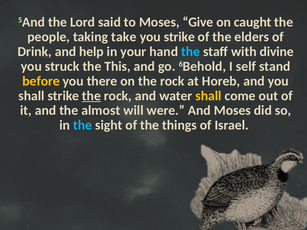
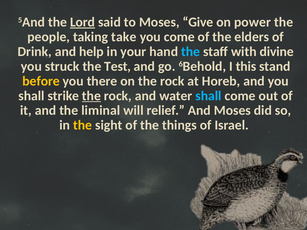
Lord underline: none -> present (83, 22)
caught: caught -> power (253, 22)
you strike: strike -> come (179, 37)
This: This -> Test (118, 66)
self: self -> this (246, 66)
shall colour: yellow -> light blue (208, 96)
almost: almost -> liminal (101, 111)
were: were -> relief (166, 111)
the colour: light blue -> yellow (83, 125)
